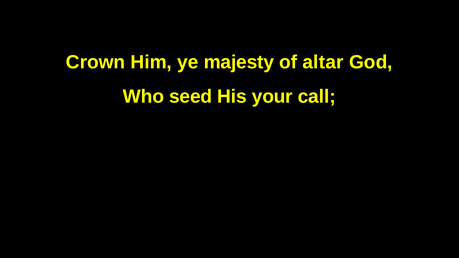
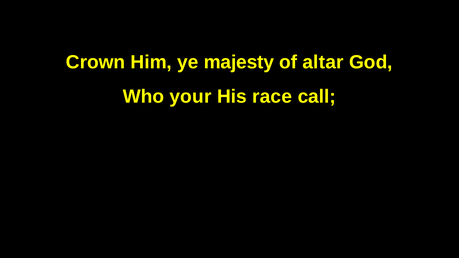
seed: seed -> your (190, 97)
your: your -> race (272, 97)
